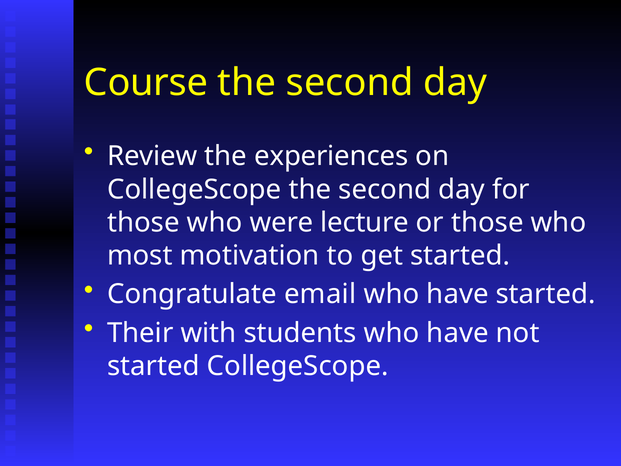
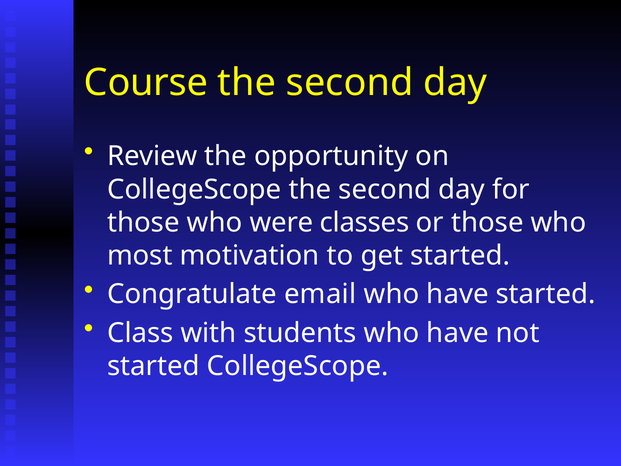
experiences: experiences -> opportunity (331, 156)
lecture: lecture -> classes (365, 222)
Their: Their -> Class (140, 333)
